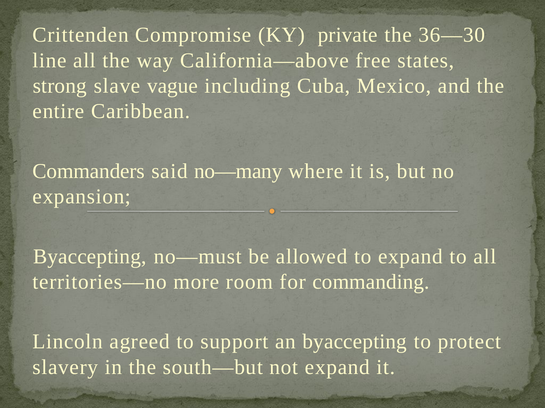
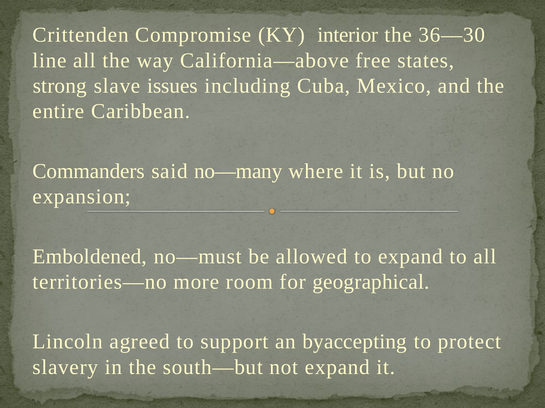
private: private -> interior (348, 35)
vague: vague -> issues (172, 86)
Byaccepting: Byaccepting -> Emboldened (90, 257)
commanding: commanding -> geographical (371, 282)
